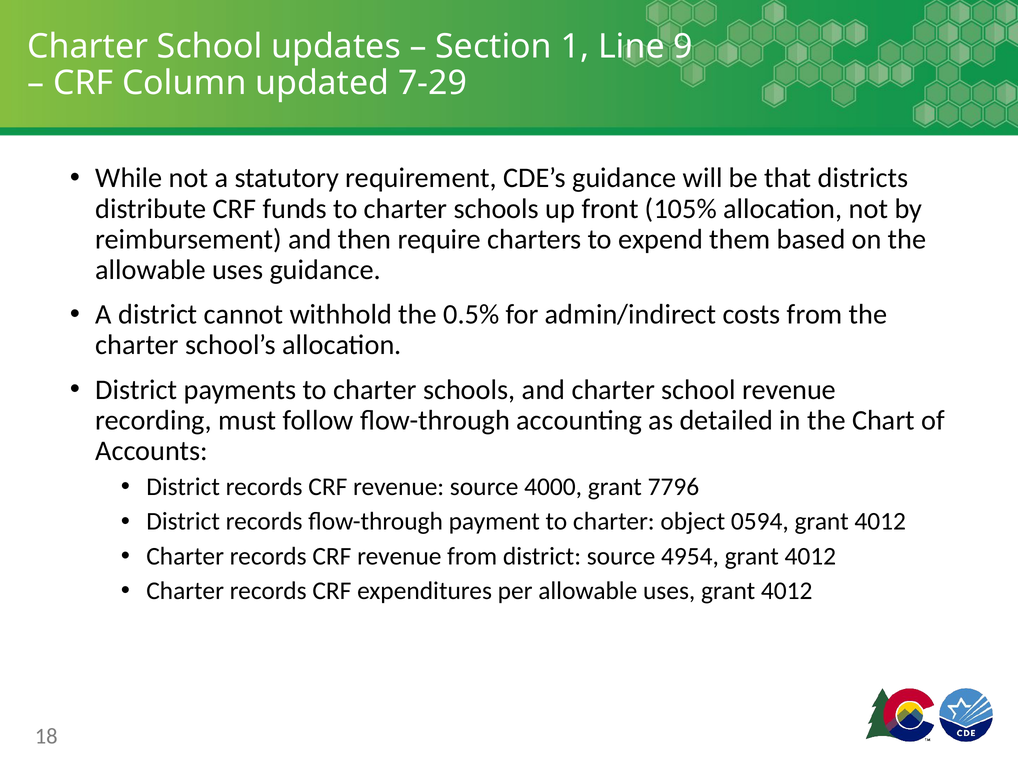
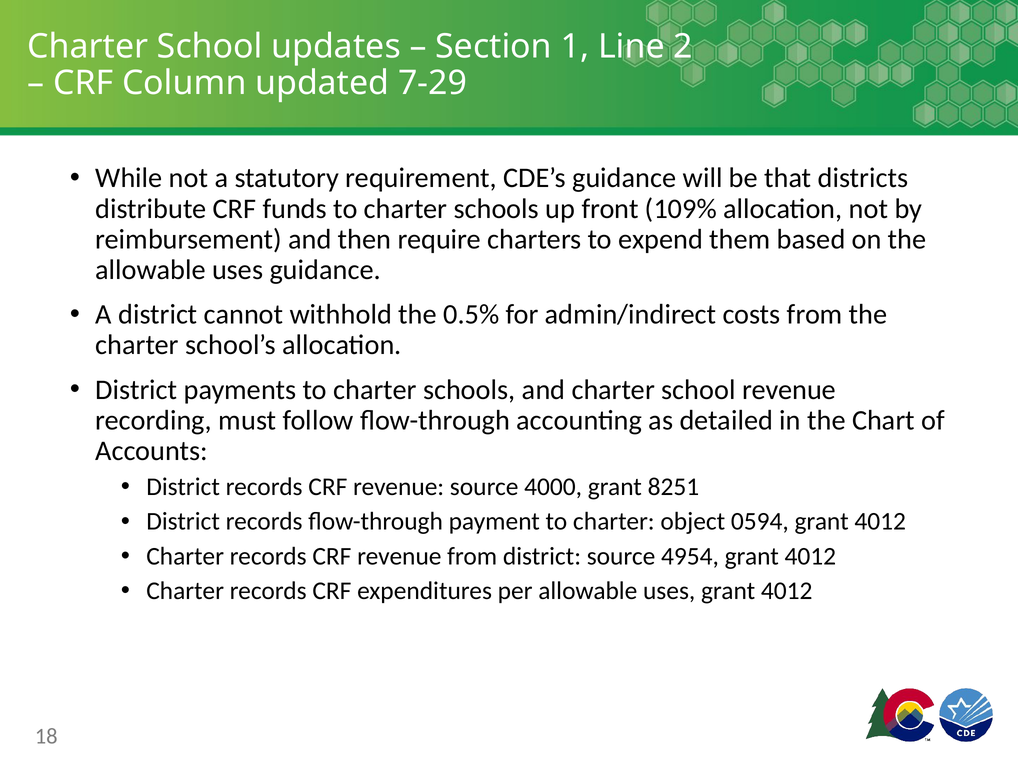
9: 9 -> 2 (683, 46)
105%: 105% -> 109% (681, 209)
7796: 7796 -> 8251 (673, 487)
